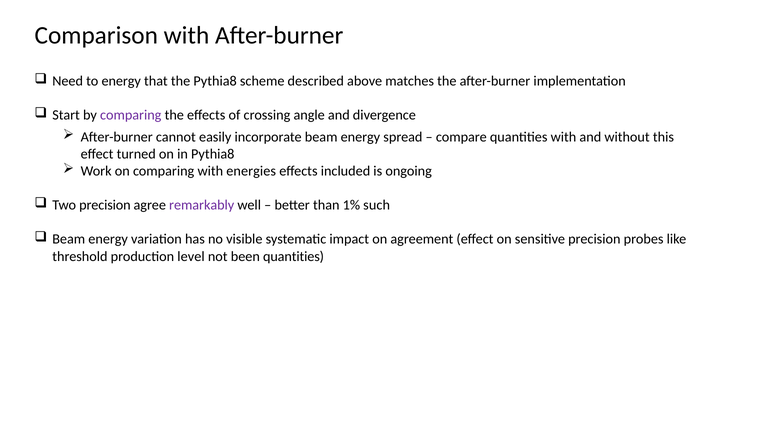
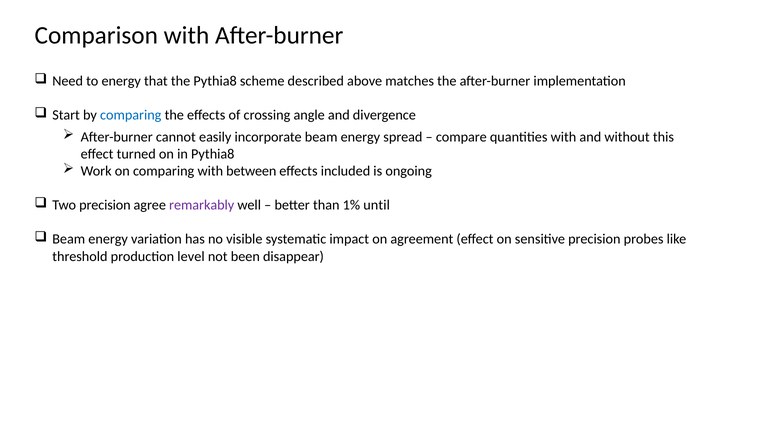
comparing colour: purple -> blue (131, 115)
energies: energies -> between (251, 171)
such: such -> until (377, 205)
been quantities: quantities -> disappear (293, 257)
